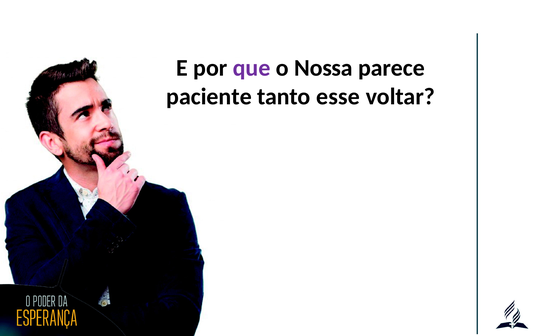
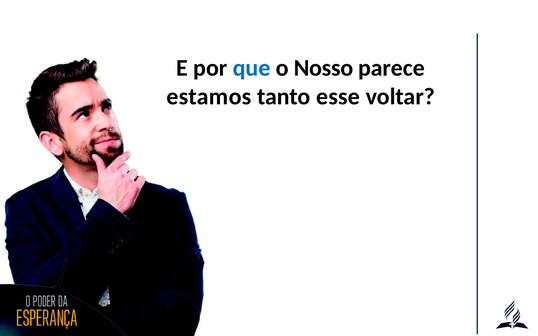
que colour: purple -> blue (252, 68)
Nossa: Nossa -> Nosso (323, 68)
paciente: paciente -> estamos (209, 97)
